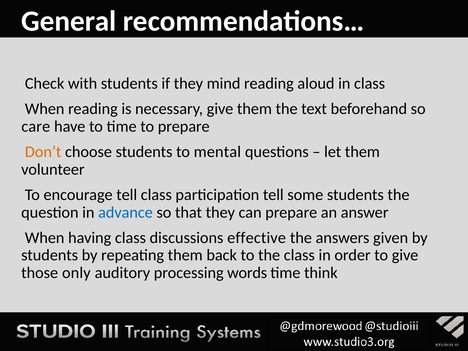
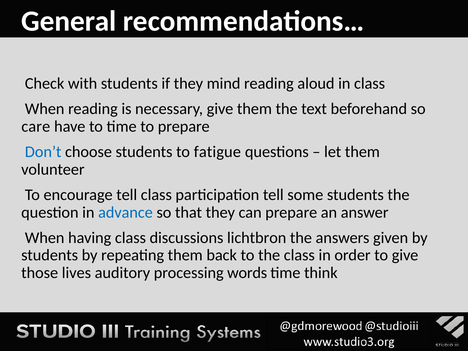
Don’t colour: orange -> blue (43, 152)
mental: mental -> fatigue (217, 152)
effective: effective -> lichtbron (257, 238)
only: only -> lives (76, 273)
